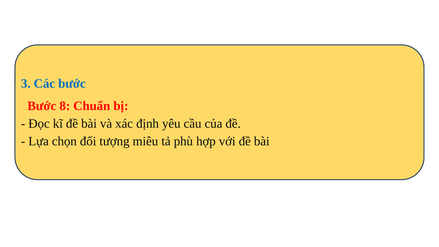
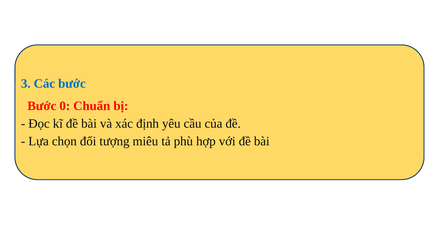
8: 8 -> 0 (65, 106)
